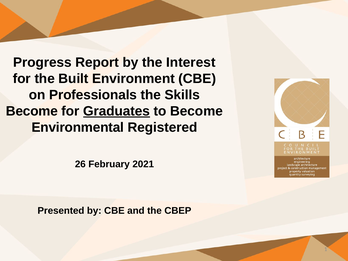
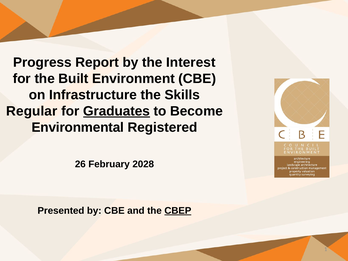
Professionals: Professionals -> Infrastructure (93, 95)
Become: Become -> Regular (32, 111)
2021: 2021 -> 2028 (143, 164)
CBEP underline: none -> present (178, 211)
